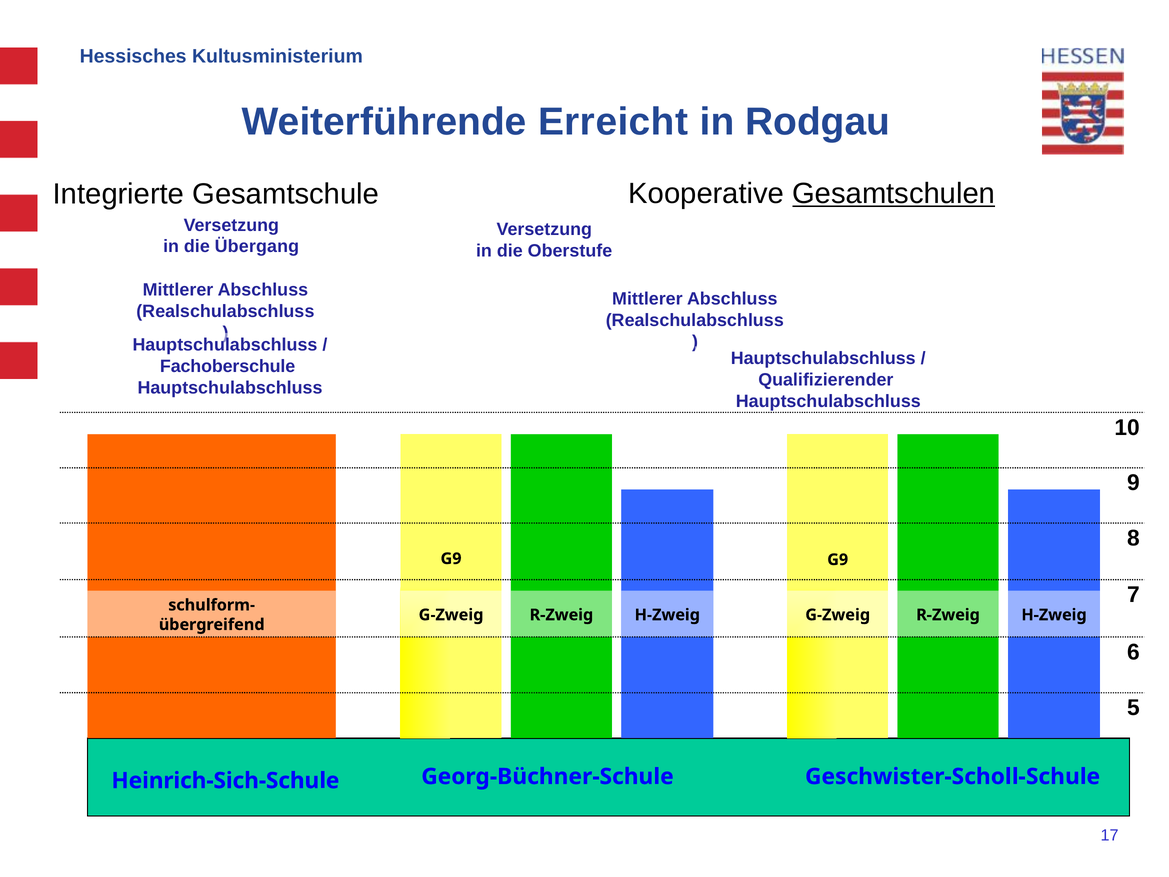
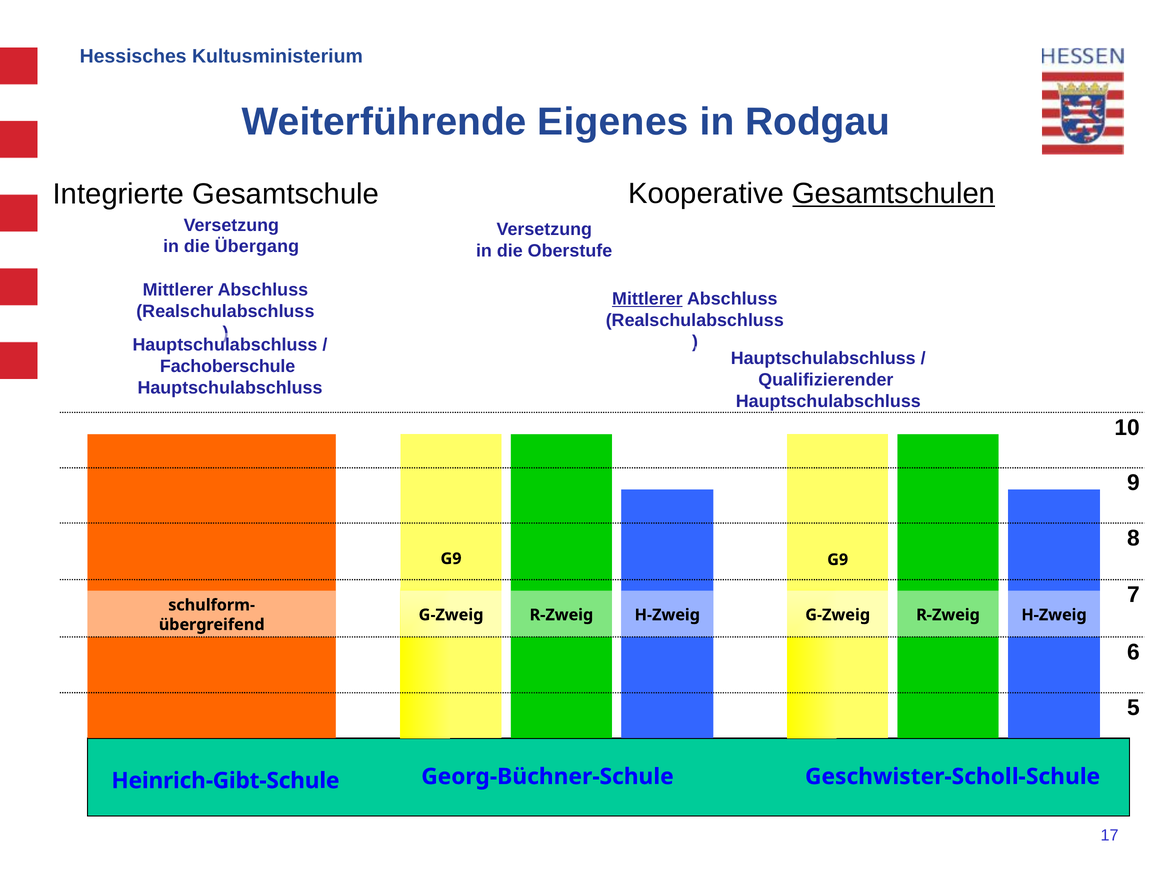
Erreicht: Erreicht -> Eigenes (613, 122)
Mittlerer underline: none -> present (647, 299)
Heinrich-Sich-Schule: Heinrich-Sich-Schule -> Heinrich-Gibt-Schule (225, 780)
